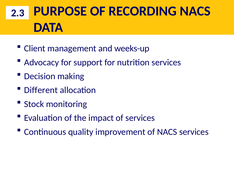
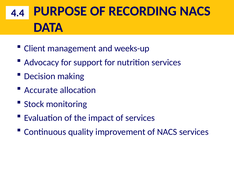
2.3: 2.3 -> 4.4 (18, 13)
Different: Different -> Accurate (41, 90)
